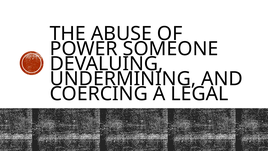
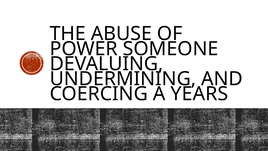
LEGAL: LEGAL -> YEARS (199, 94)
